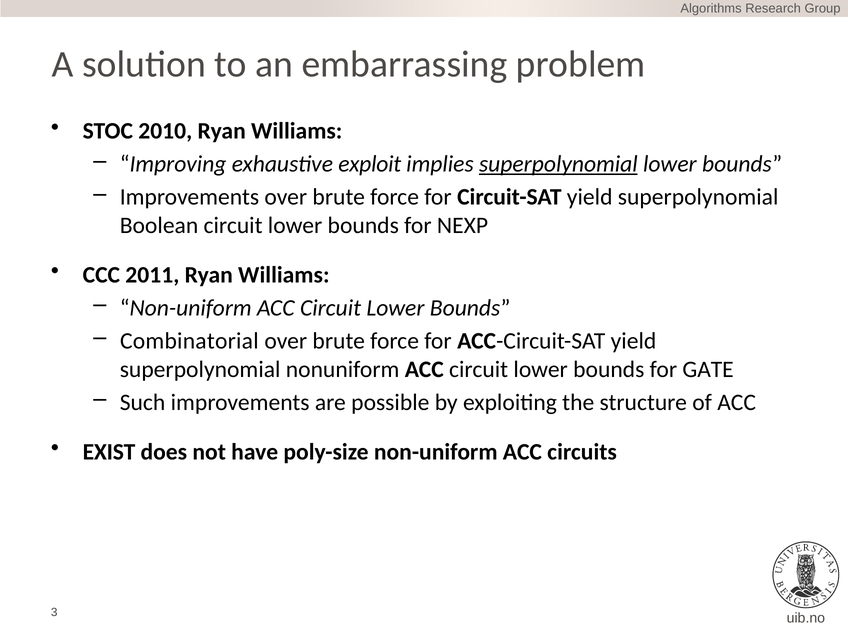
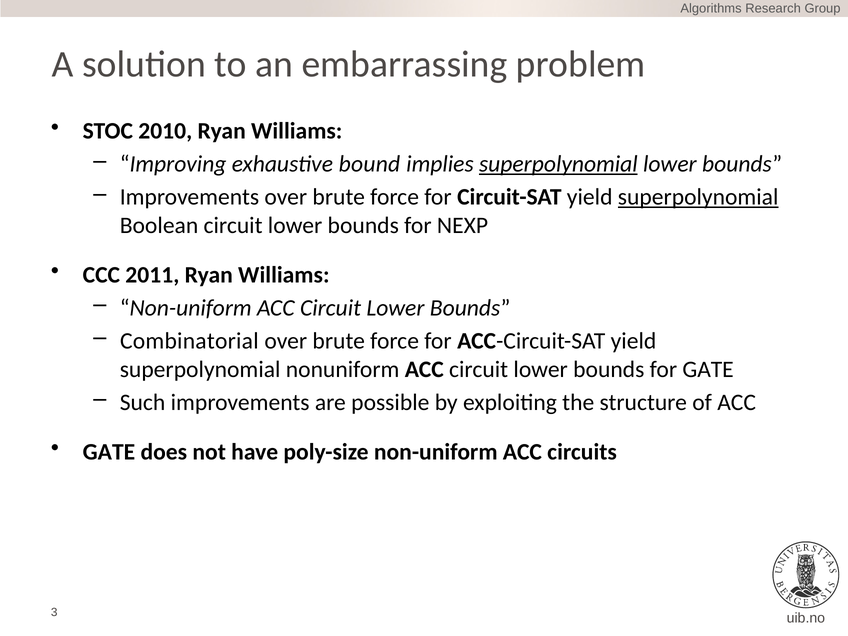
exploit: exploit -> bound (369, 164)
superpolynomial underline: none -> present (698, 197)
EXIST: EXIST -> GATE (109, 452)
